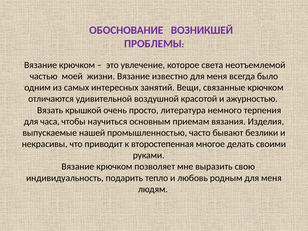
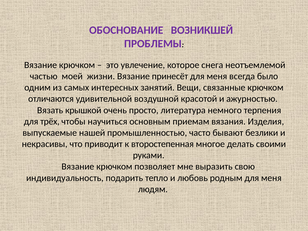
света: света -> снега (212, 65)
известно: известно -> принесёт (170, 76)
часа: часа -> трёх (50, 121)
